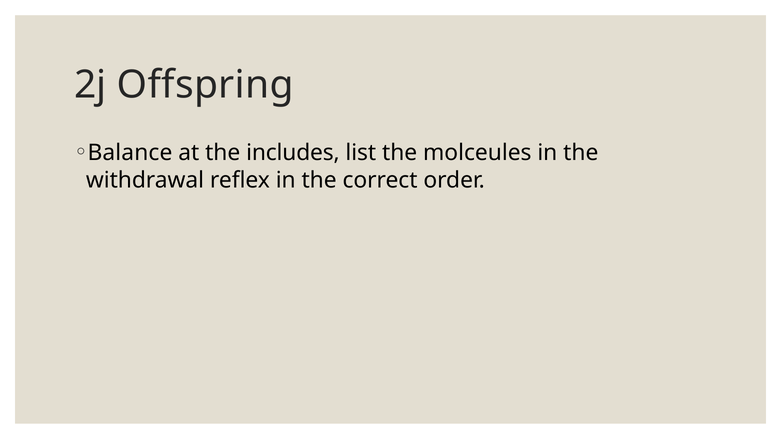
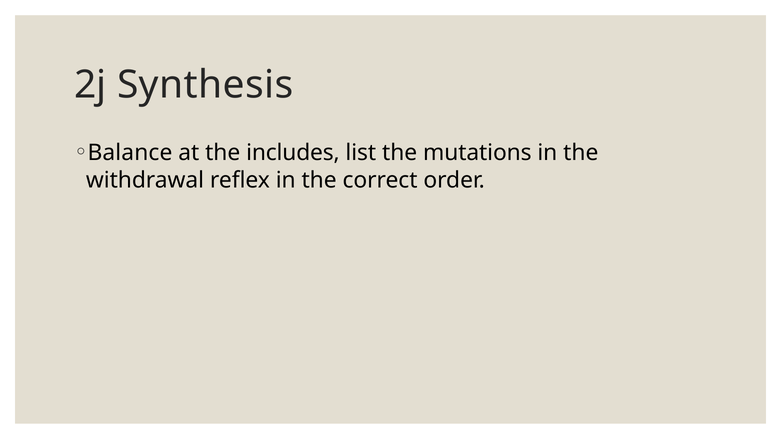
Offspring: Offspring -> Synthesis (205, 85)
molceules: molceules -> mutations (477, 153)
